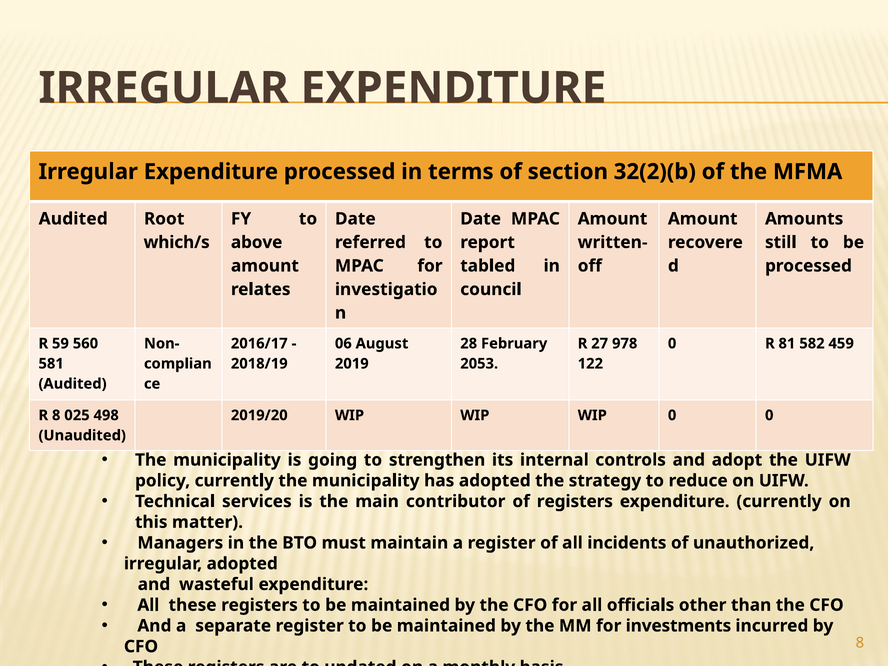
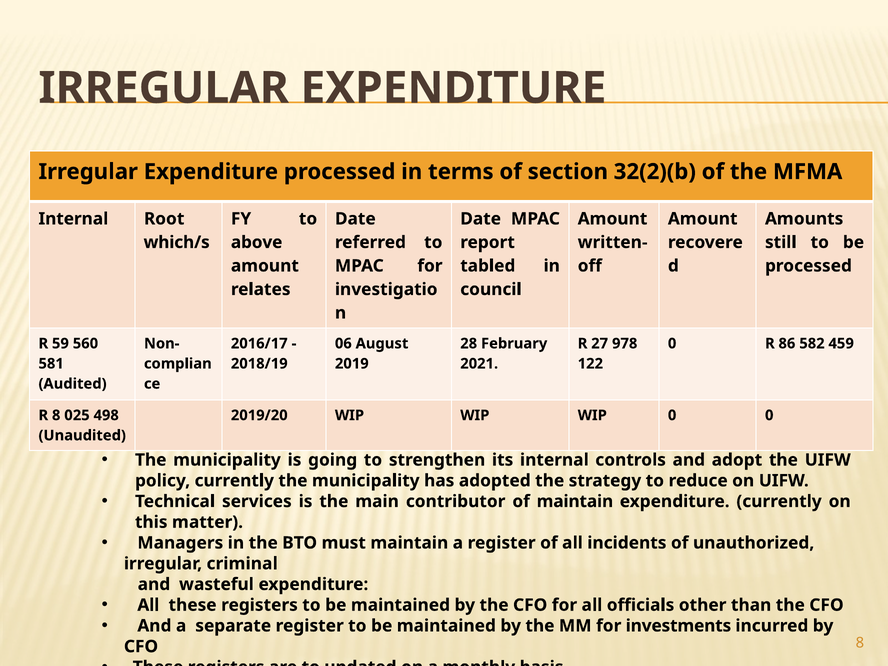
Audited: Audited -> Internal (73, 219)
81: 81 -> 86 (787, 344)
2053: 2053 -> 2021 (479, 364)
of registers: registers -> maintain (575, 501)
irregular adopted: adopted -> criminal (242, 564)
